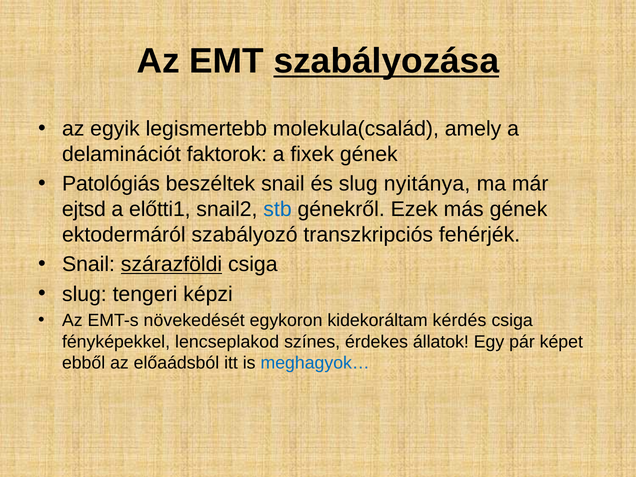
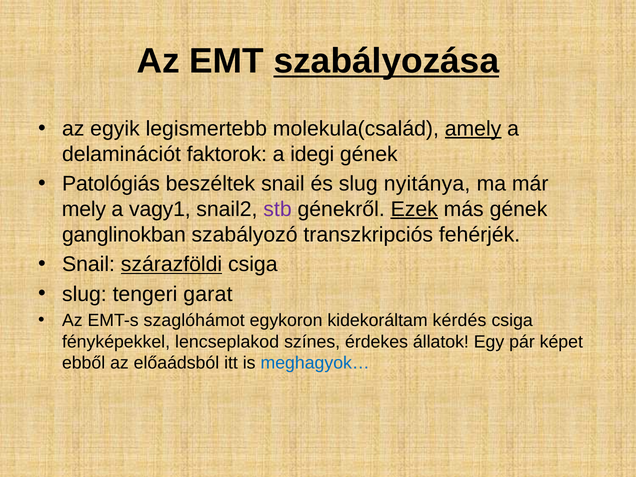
amely underline: none -> present (473, 129)
fixek: fixek -> idegi (312, 154)
ejtsd: ejtsd -> mely (84, 209)
előtti1: előtti1 -> vagy1 (160, 209)
stb colour: blue -> purple (278, 209)
Ezek underline: none -> present (414, 209)
ektodermáról: ektodermáról -> ganglinokban (124, 235)
képzi: képzi -> garat (208, 294)
növekedését: növekedését -> szaglóhámot (194, 321)
